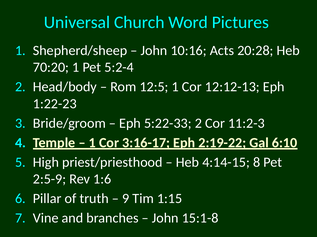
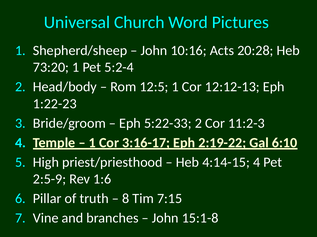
70:20: 70:20 -> 73:20 (51, 68)
4:14-15 8: 8 -> 4 (257, 163)
9: 9 -> 8 (126, 199)
1:15: 1:15 -> 7:15 (170, 199)
